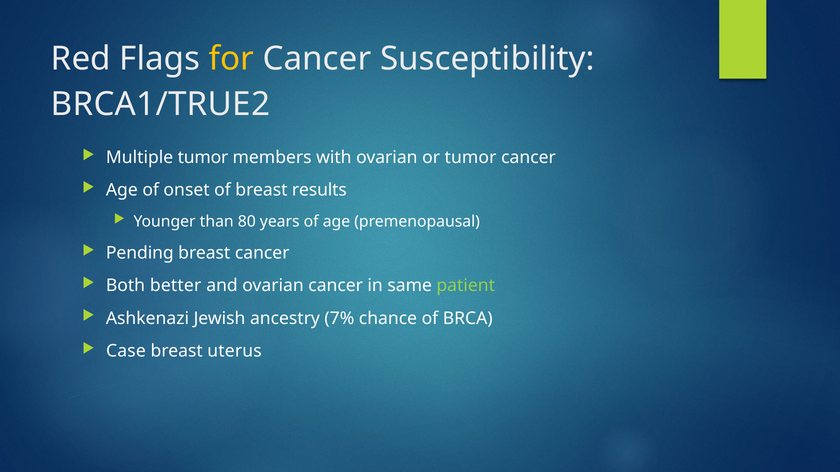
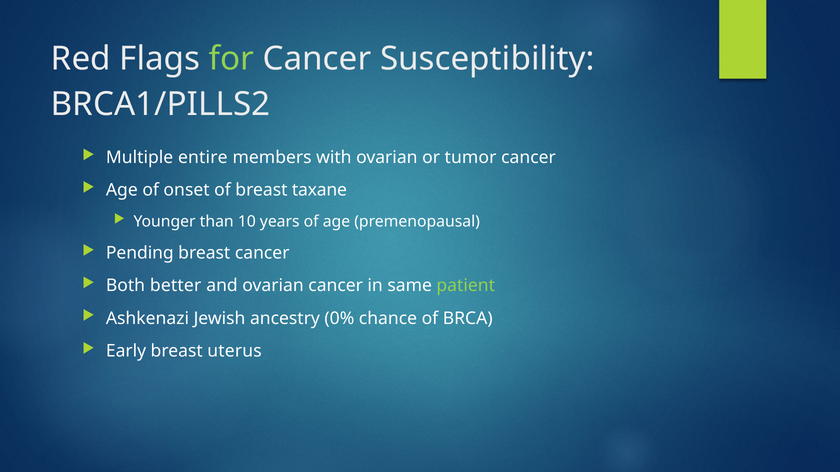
for colour: yellow -> light green (231, 59)
BRCA1/TRUE2: BRCA1/TRUE2 -> BRCA1/PILLS2 (161, 104)
Multiple tumor: tumor -> entire (203, 158)
results: results -> taxane (319, 190)
80: 80 -> 10 (247, 222)
7%: 7% -> 0% (339, 319)
Case: Case -> Early (126, 351)
